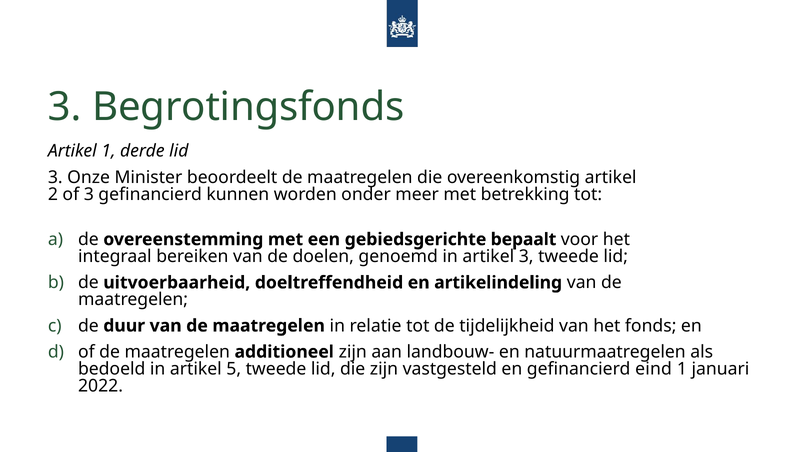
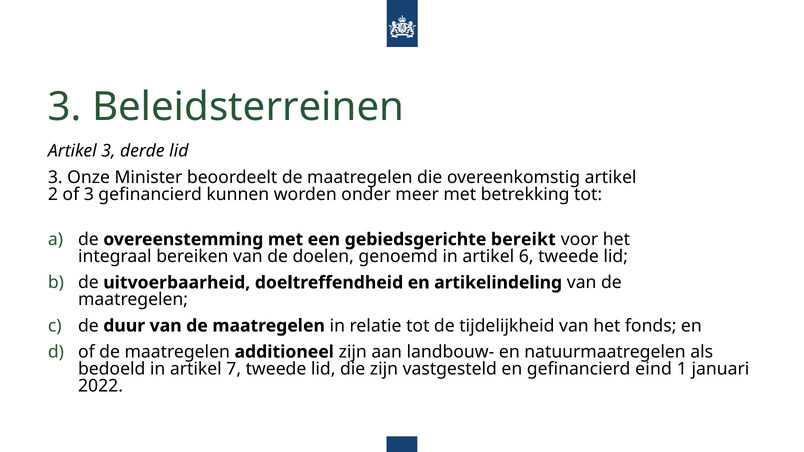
Begrotingsfonds: Begrotingsfonds -> Beleidsterreinen (248, 107)
Artikel 1: 1 -> 3 (108, 151)
bepaalt: bepaalt -> bereikt (523, 240)
artikel 3: 3 -> 6 (526, 257)
5: 5 -> 7 (234, 369)
